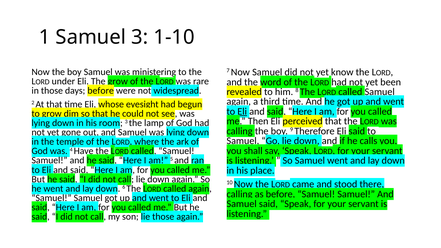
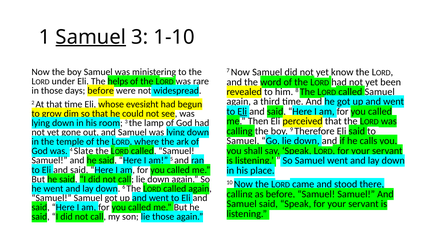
Samuel underline: none -> present (91, 37)
grow: grow -> helps (118, 81)
Have: Have -> Slate (84, 151)
